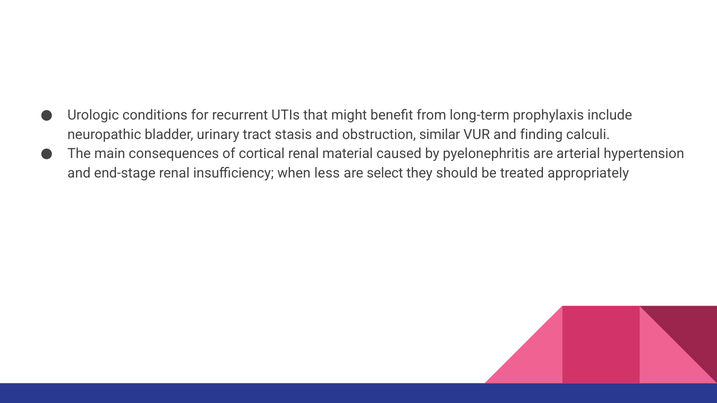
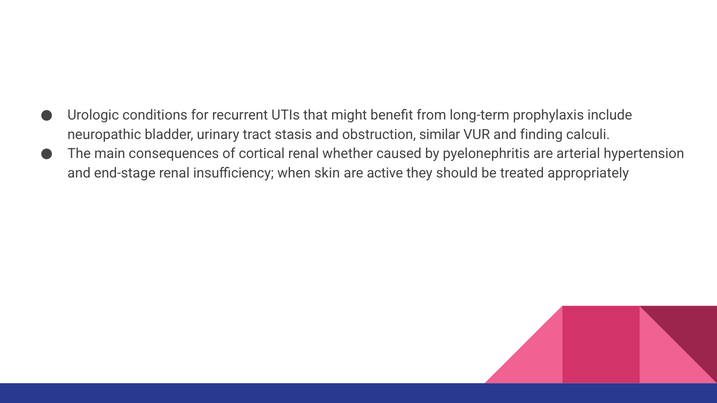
material: material -> whether (348, 154)
less: less -> skin (327, 173)
select: select -> active (385, 173)
